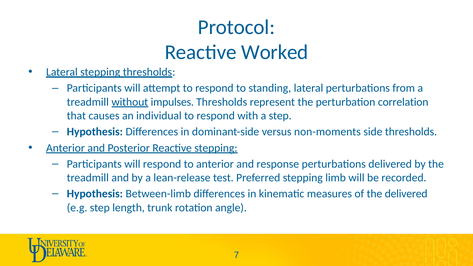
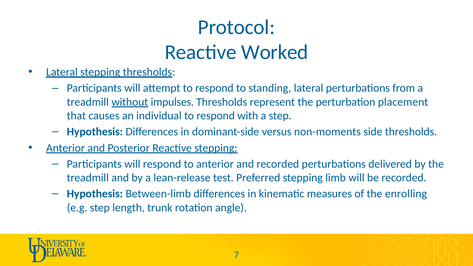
correlation: correlation -> placement (403, 102)
and response: response -> recorded (278, 164)
the delivered: delivered -> enrolling (406, 194)
